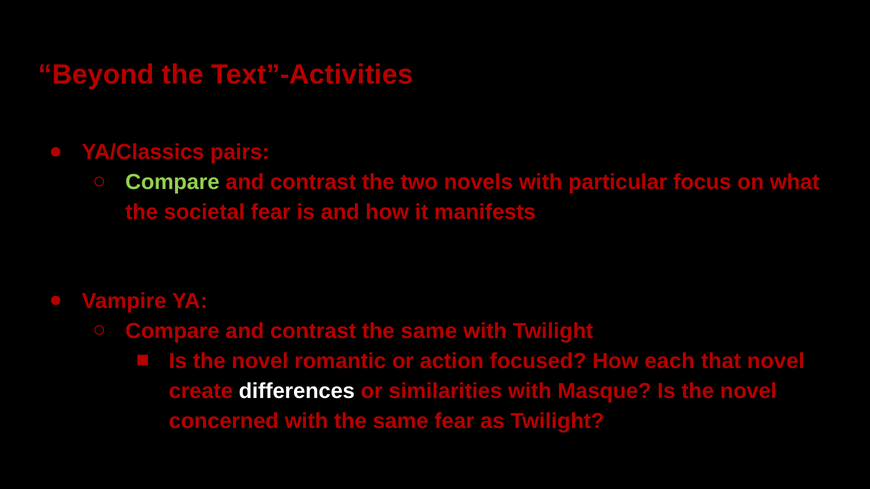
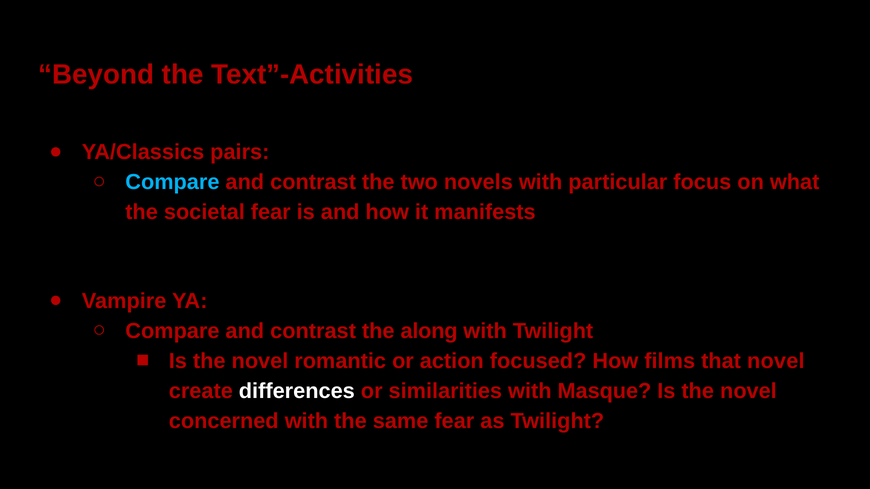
Compare colour: light green -> light blue (172, 182)
contrast the same: same -> along (429, 331)
each: each -> films (670, 361)
